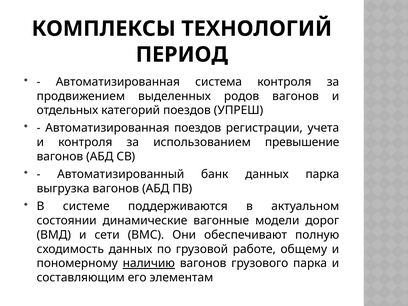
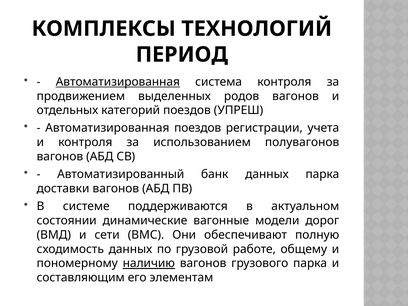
Автоматизированная underline: none -> present (118, 82)
превышение: превышение -> полувагонов (302, 142)
выгрузка: выгрузка -> доставки (63, 189)
